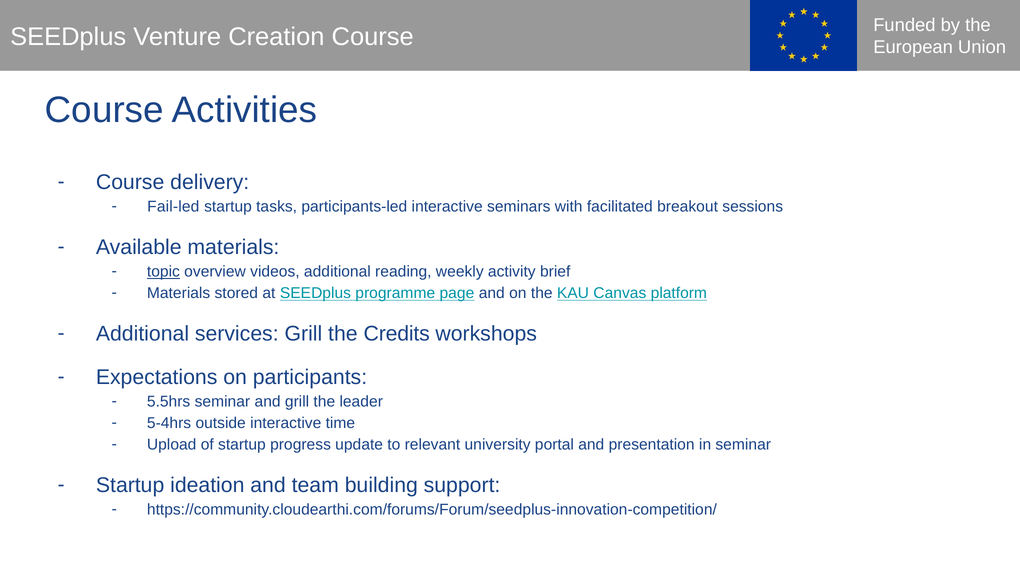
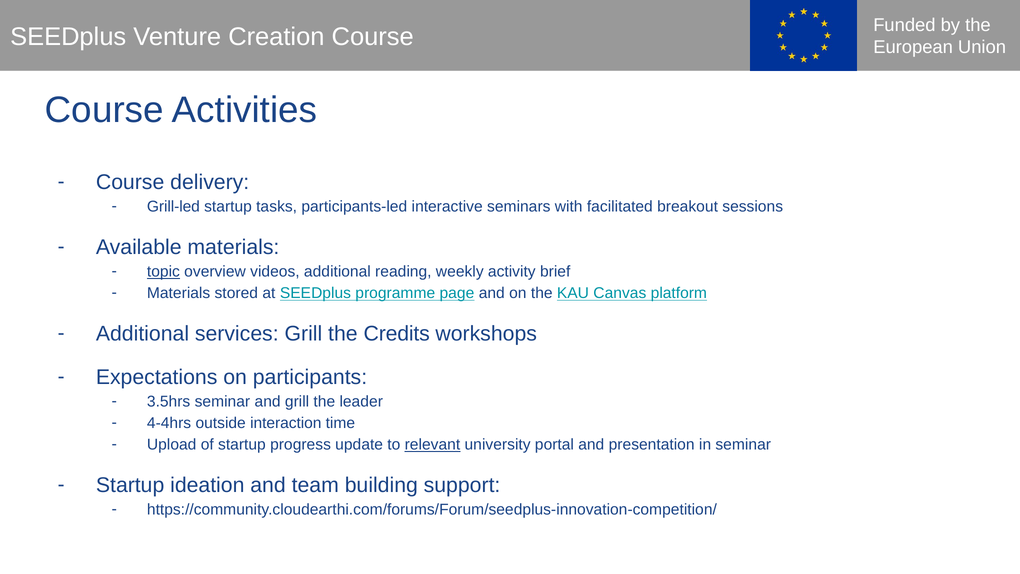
Fail-led: Fail-led -> Grill-led (173, 207)
5.5hrs: 5.5hrs -> 3.5hrs (169, 402)
5-4hrs: 5-4hrs -> 4-4hrs (169, 423)
outside interactive: interactive -> interaction (286, 423)
relevant underline: none -> present (432, 445)
